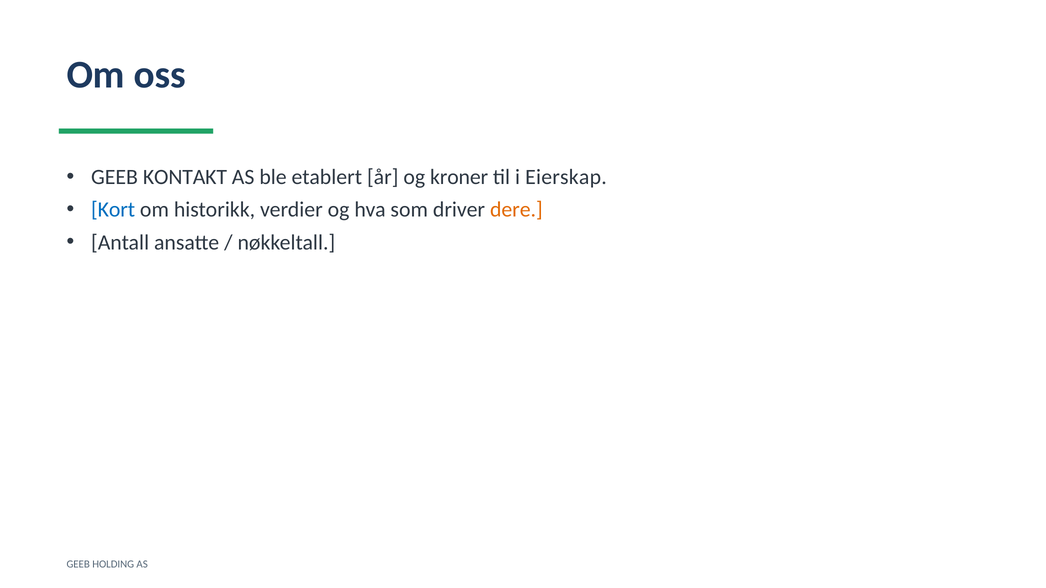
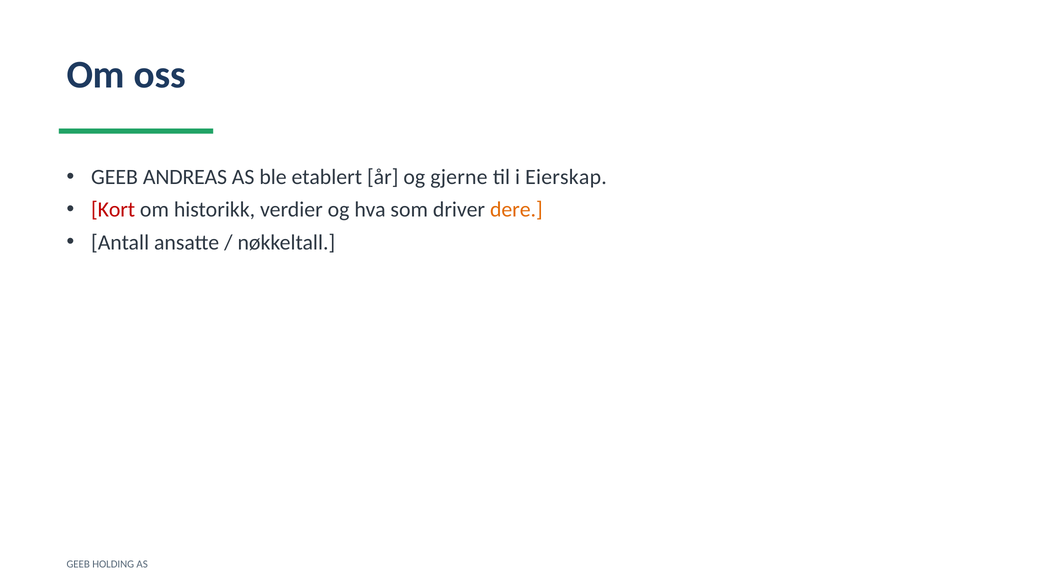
KONTAKT: KONTAKT -> ANDREAS (185, 177)
kroner: kroner -> gjerne (459, 177)
Kort colour: blue -> red (113, 210)
